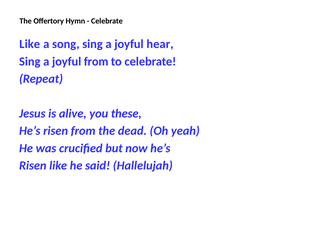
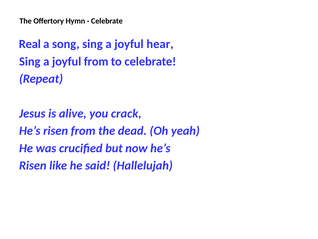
Like: Like -> Real (30, 44)
these: these -> crack (126, 113)
